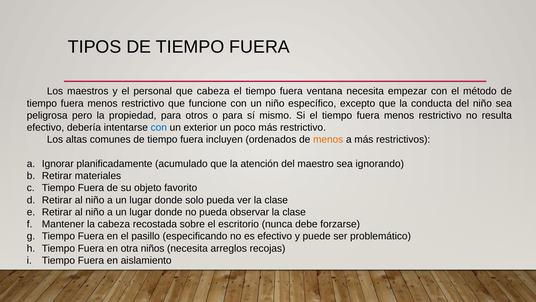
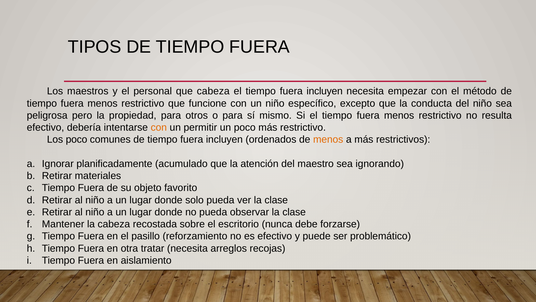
el tiempo fuera ventana: ventana -> incluyen (325, 91)
con colour: blue -> orange (159, 127)
exterior: exterior -> permitir (200, 127)
Los altas: altas -> poco (77, 139)
especificando: especificando -> reforzamiento (195, 236)
niños: niños -> tratar (153, 248)
